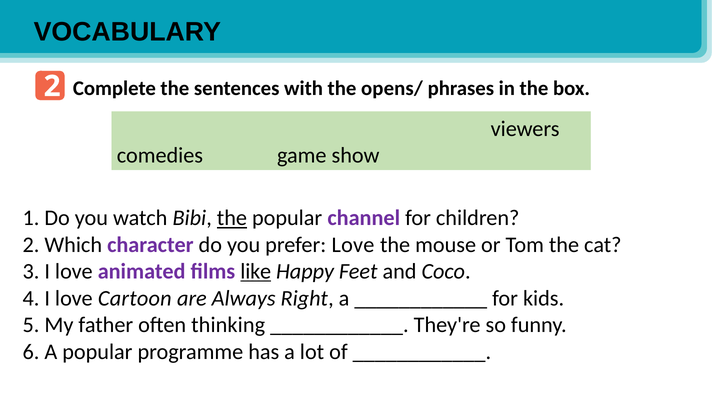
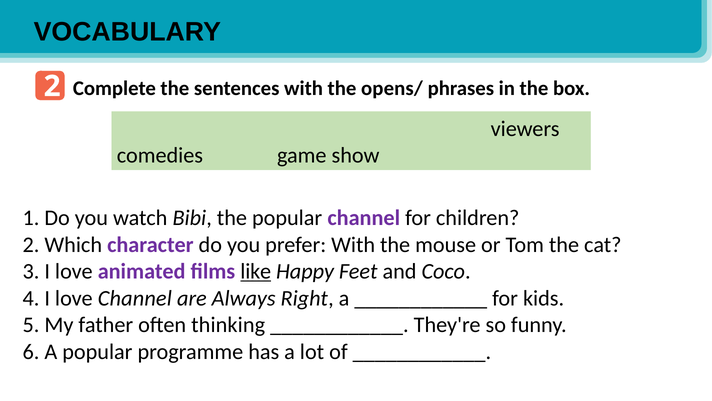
the underline: present -> none (232, 218)
prefer Love: Love -> With (353, 244)
love Cartoon: Cartoon -> Channel (135, 298)
